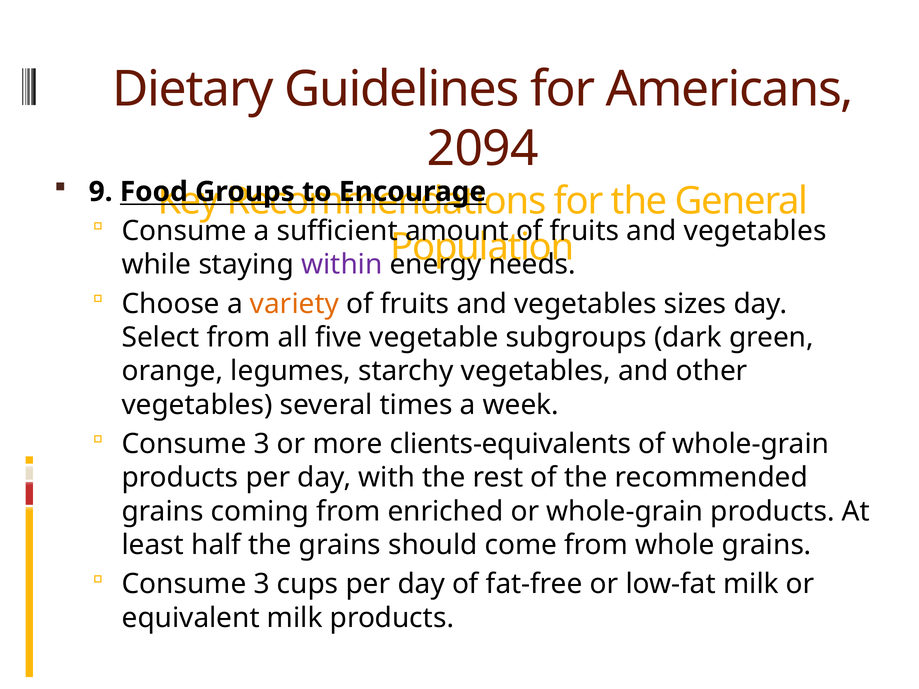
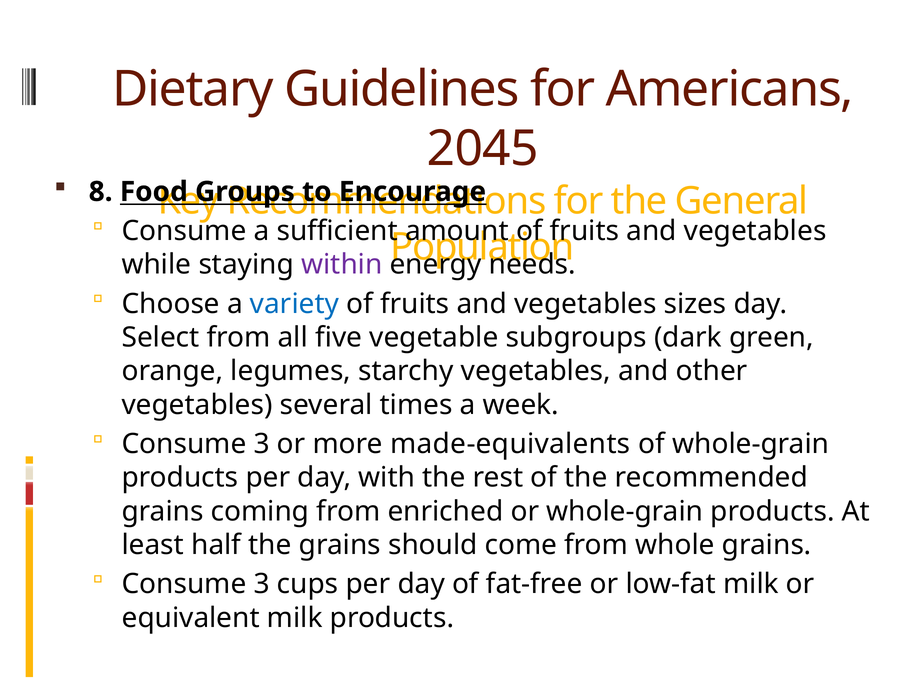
2094: 2094 -> 2045 (483, 149)
9: 9 -> 8 (101, 192)
variety colour: orange -> blue (294, 304)
clients-equivalents: clients-equivalents -> made-equivalents (510, 444)
